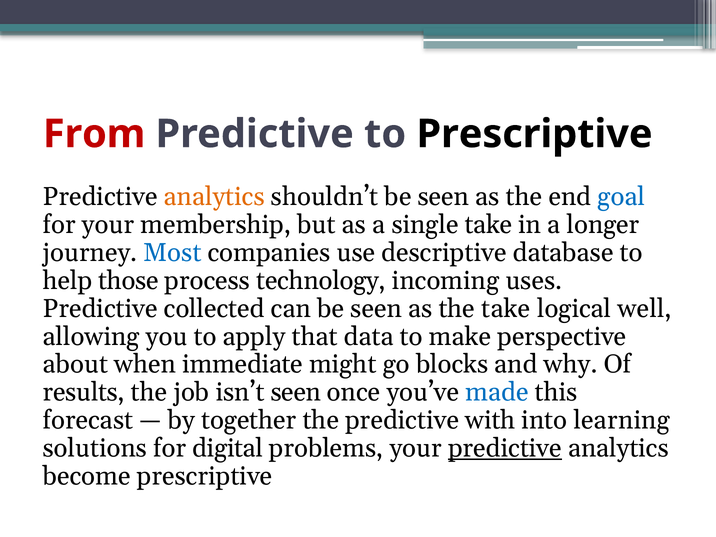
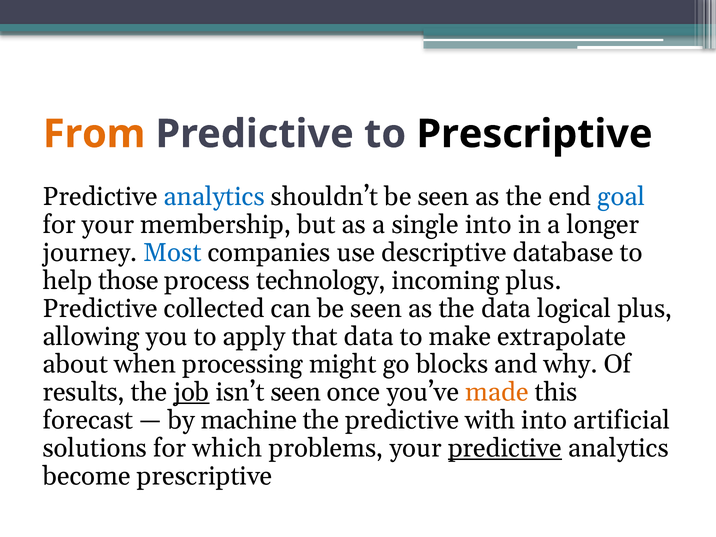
From colour: red -> orange (94, 134)
analytics colour: orange -> blue (214, 197)
single take: take -> into (488, 225)
incoming uses: uses -> plus (534, 281)
the take: take -> data (506, 309)
logical well: well -> plus (645, 309)
perspective: perspective -> extrapolate (562, 337)
immediate: immediate -> processing (243, 364)
job underline: none -> present (192, 392)
made colour: blue -> orange (497, 392)
together: together -> machine (249, 420)
learning: learning -> artificial (622, 420)
digital: digital -> which (227, 448)
